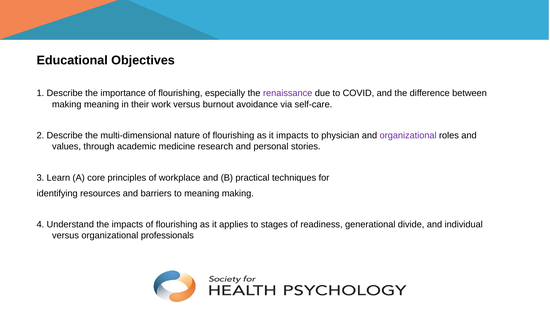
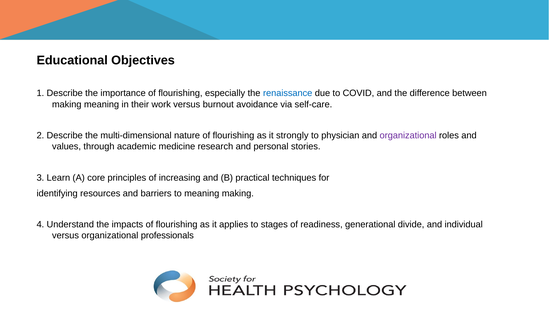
renaissance colour: purple -> blue (288, 93)
it impacts: impacts -> strongly (292, 135)
workplace: workplace -> increasing (180, 177)
